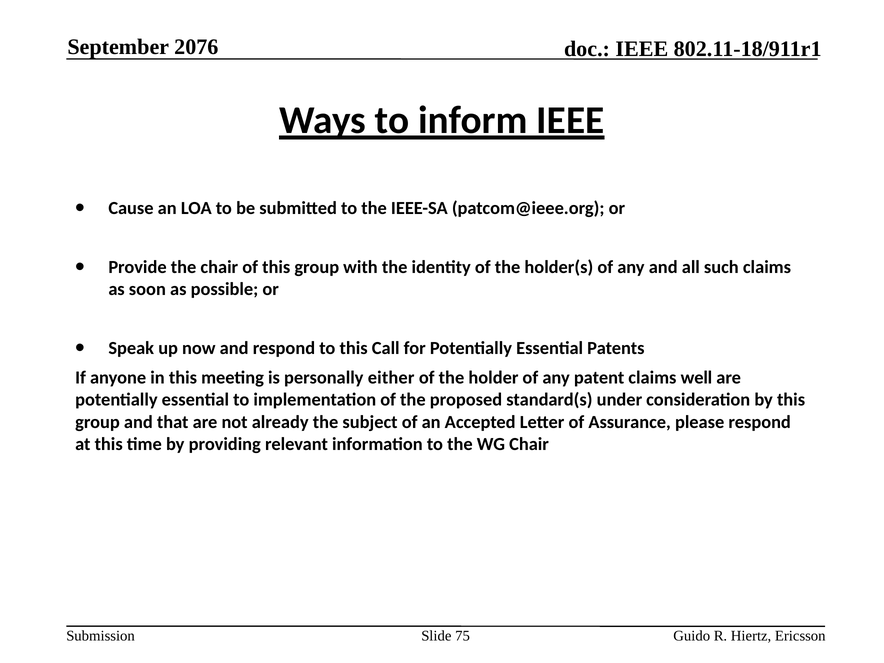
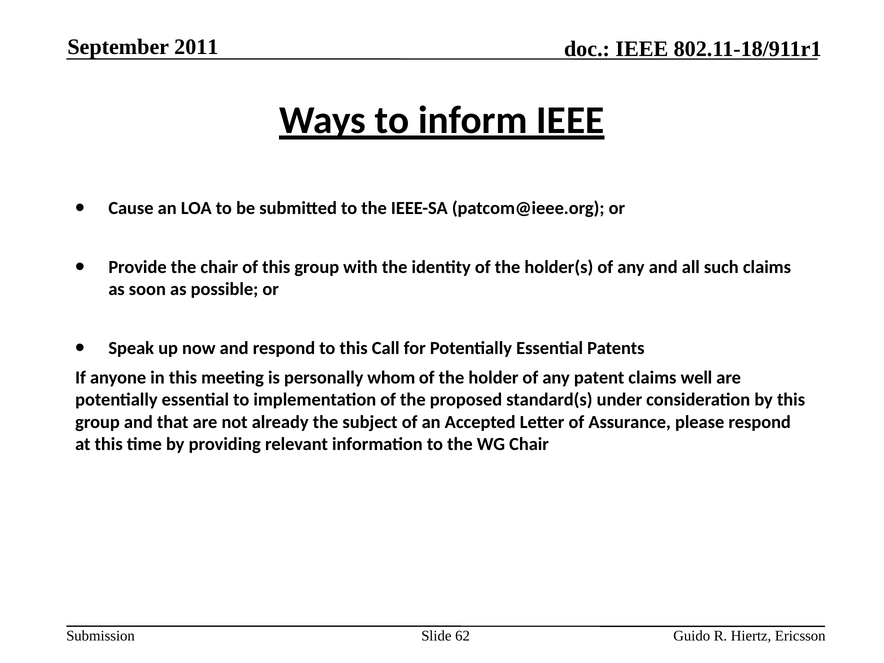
2076: 2076 -> 2011 (196, 47)
either: either -> whom (391, 378)
75: 75 -> 62 (463, 636)
